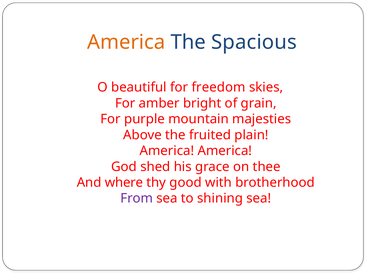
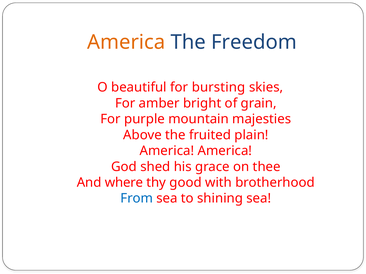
Spacious: Spacious -> Freedom (254, 42)
freedom: freedom -> bursting (219, 87)
From colour: purple -> blue (137, 199)
